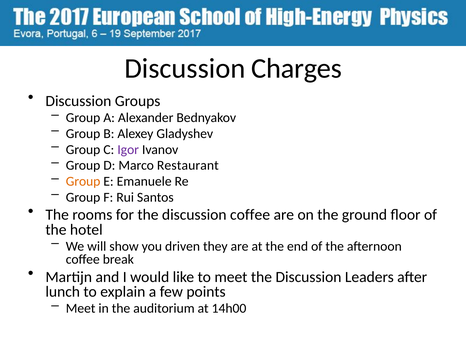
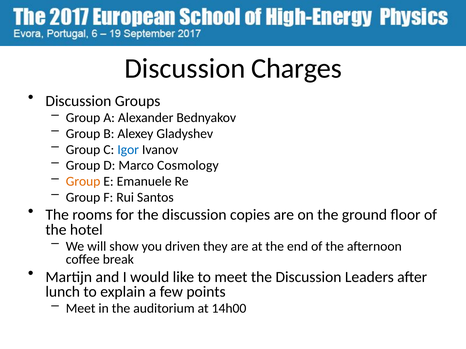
Igor colour: purple -> blue (128, 150)
Restaurant: Restaurant -> Cosmology (188, 166)
discussion coffee: coffee -> copies (250, 215)
